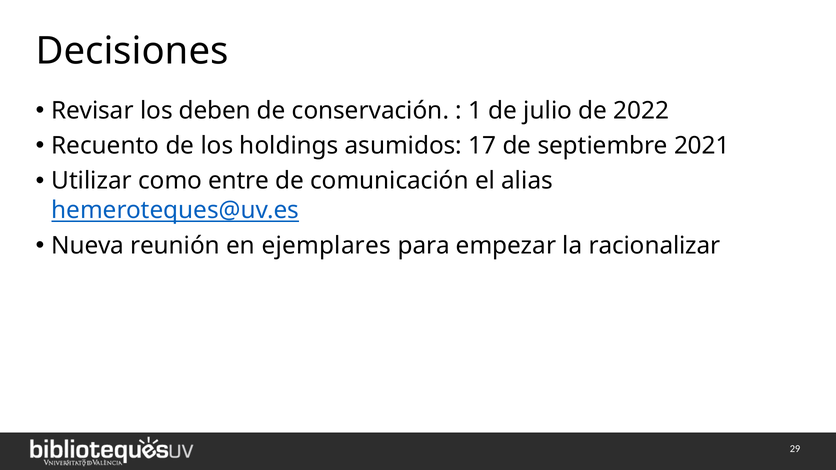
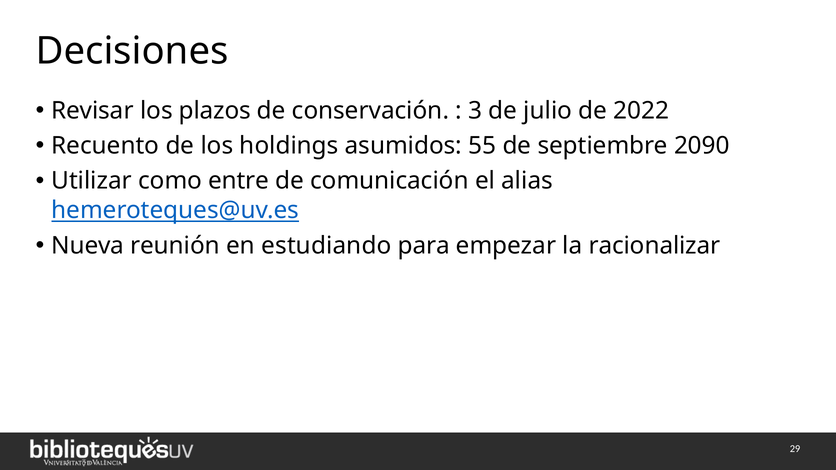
deben: deben -> plazos (215, 111)
1: 1 -> 3 (475, 111)
17: 17 -> 55 (482, 146)
2021: 2021 -> 2090 (702, 146)
ejemplares: ejemplares -> estudiando (326, 246)
